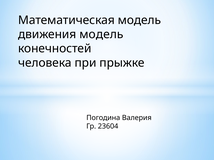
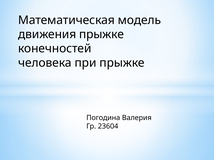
движения модель: модель -> прыжке (102, 34)
